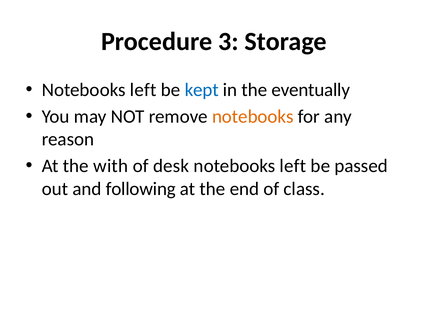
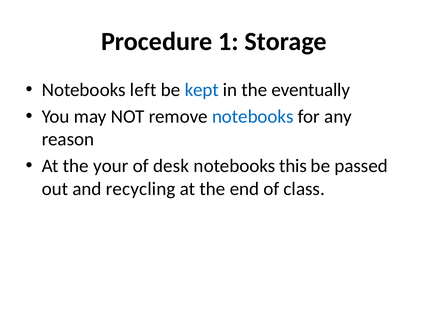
3: 3 -> 1 (228, 41)
notebooks colour: orange -> blue (253, 116)
with: with -> your (111, 166)
left: left -> this (293, 166)
following: following -> recycling (141, 189)
